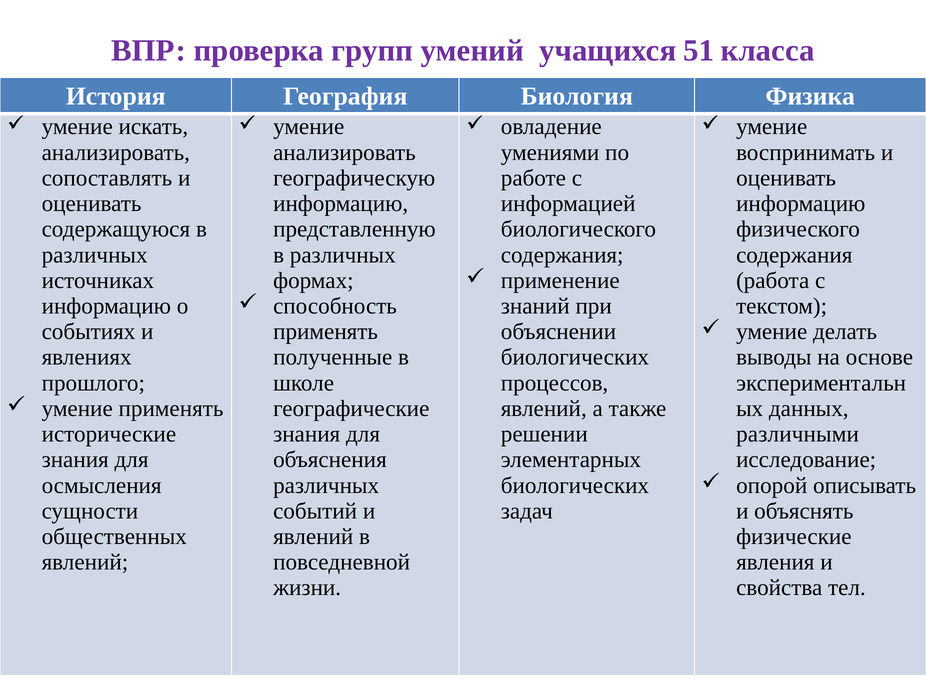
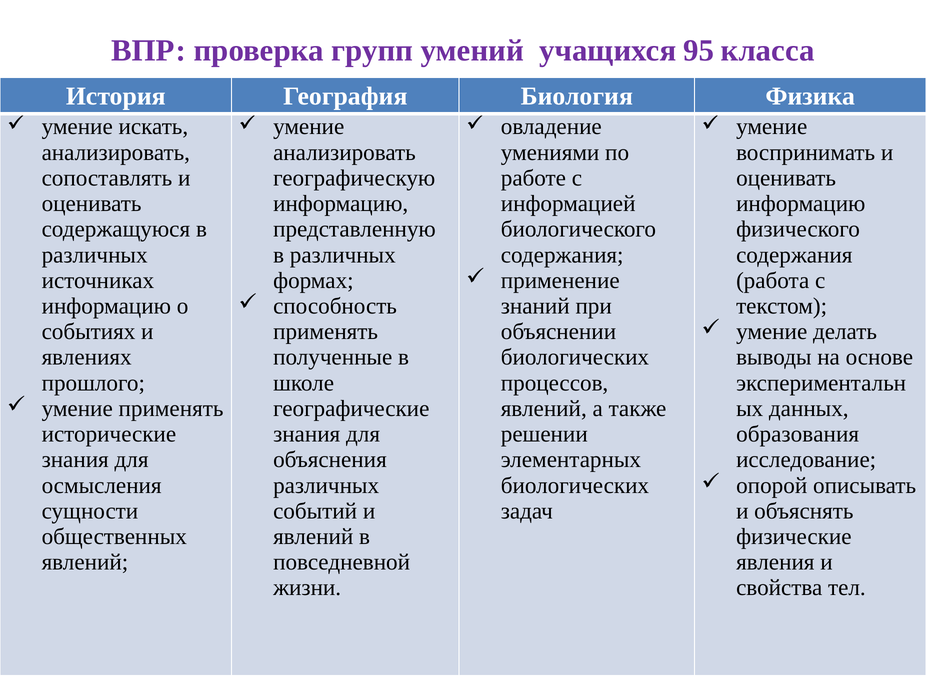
51: 51 -> 95 (699, 50)
различными: различными -> образования (798, 434)
